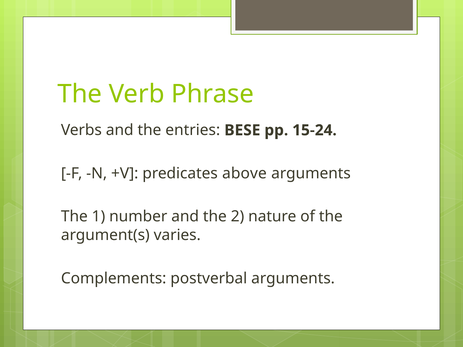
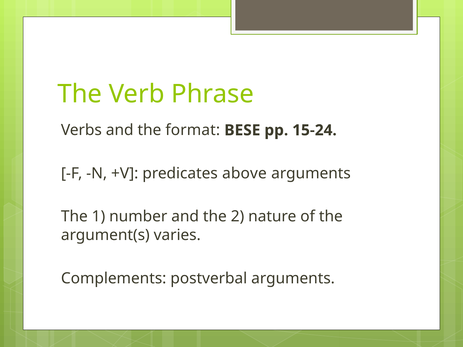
entries: entries -> format (193, 130)
